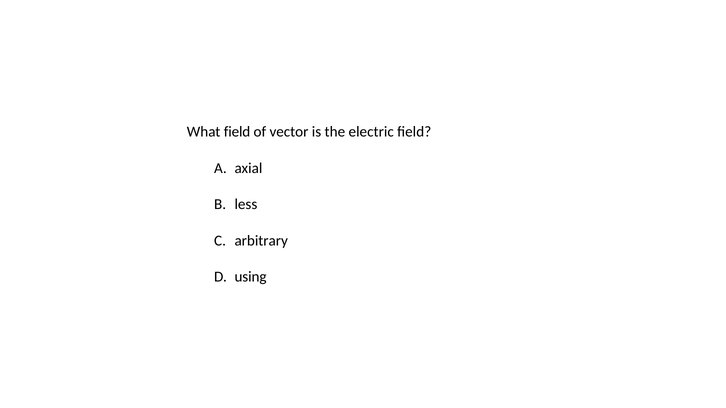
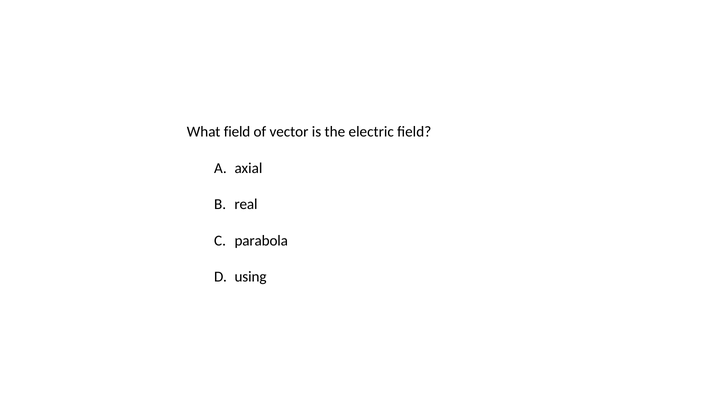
less: less -> real (246, 204)
arbitrary: arbitrary -> parabola (261, 241)
